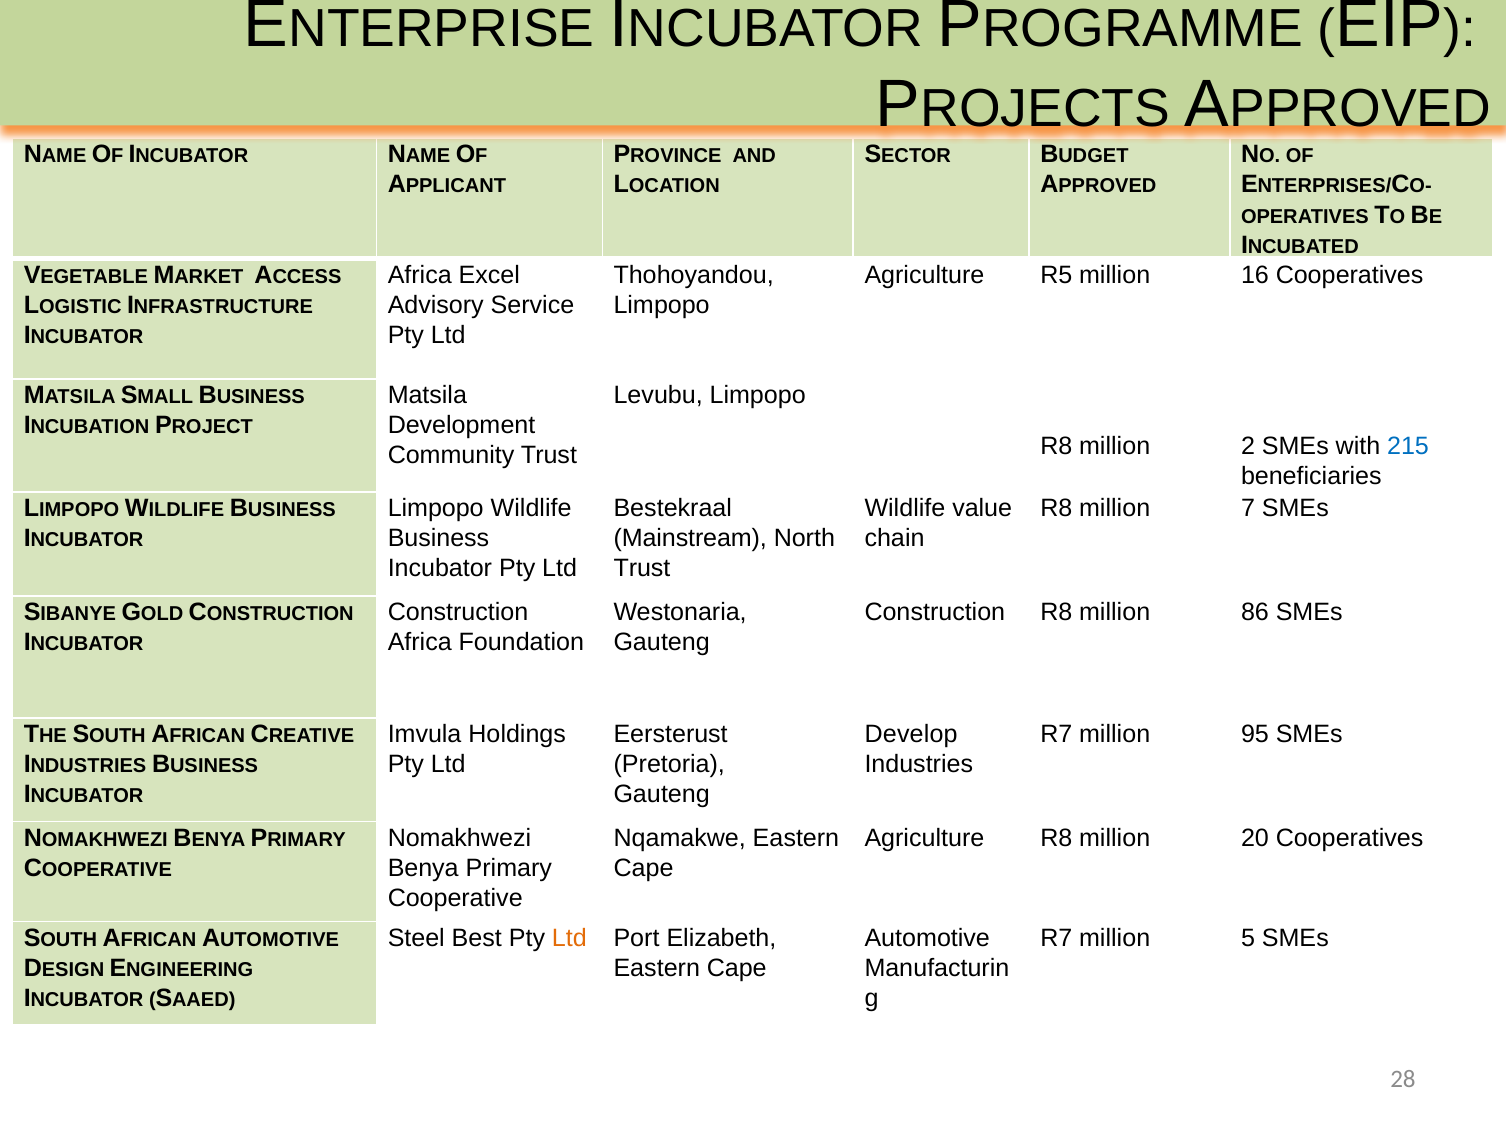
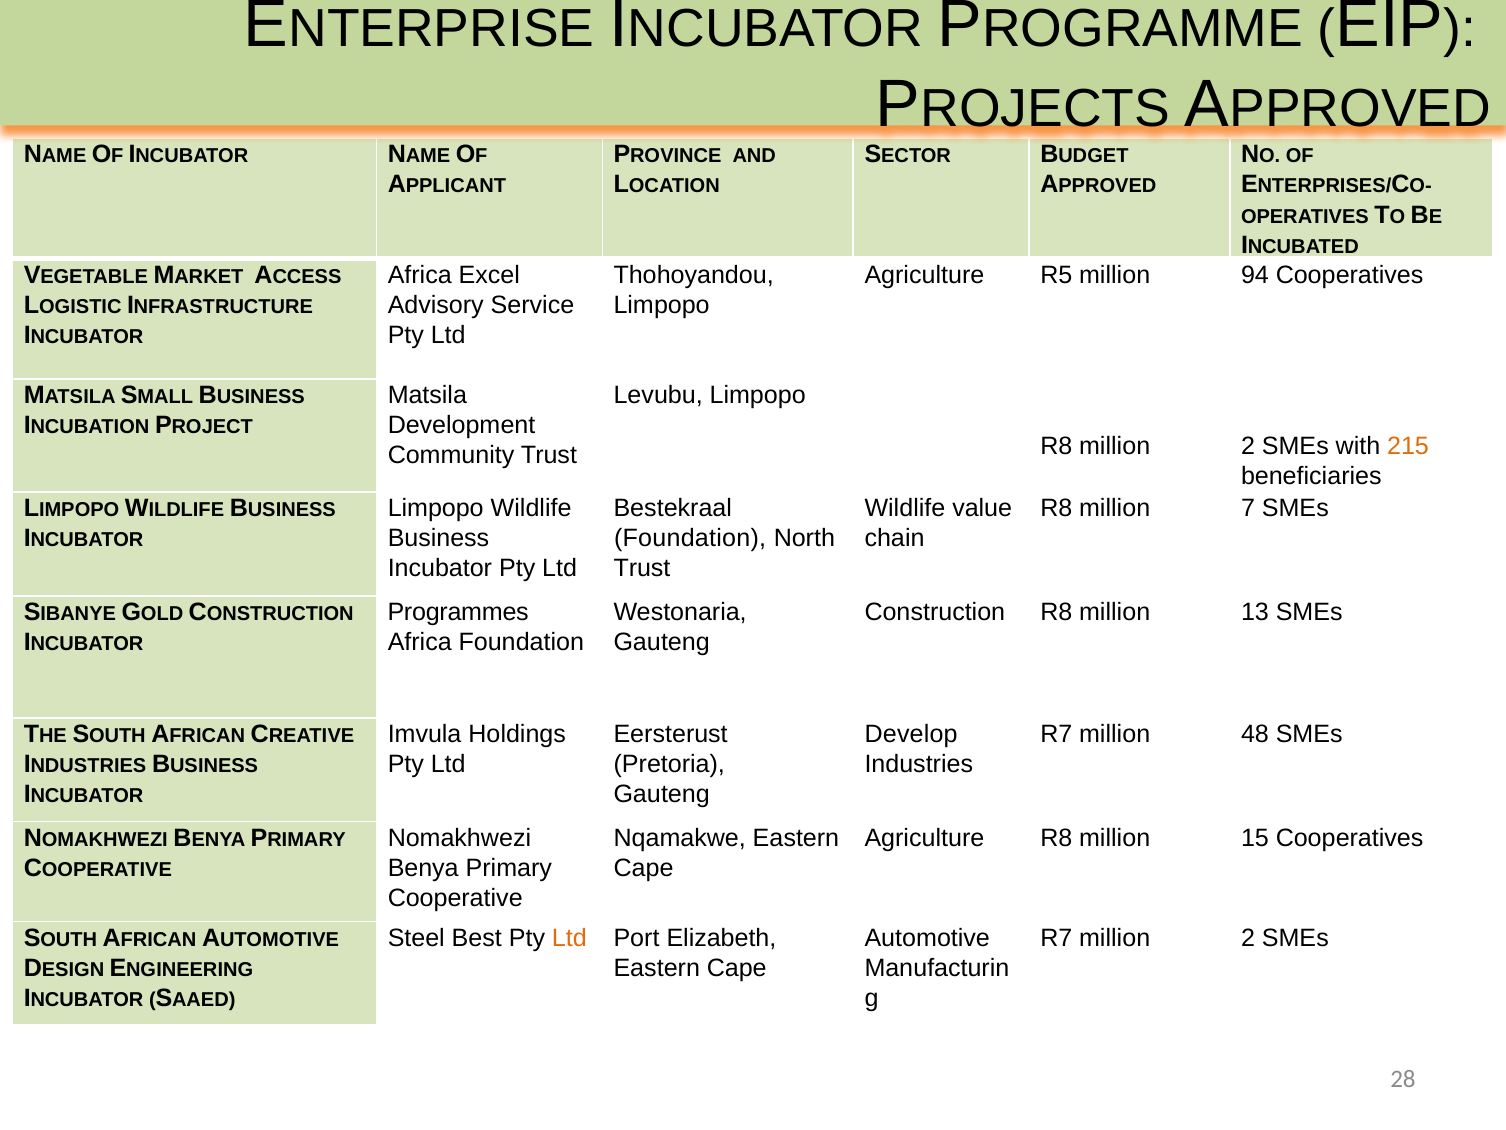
16: 16 -> 94 (1255, 275)
215 colour: blue -> orange (1408, 446)
Mainstream: Mainstream -> Foundation (690, 538)
Construction: Construction -> Programmes (458, 612)
86: 86 -> 13 (1255, 612)
95: 95 -> 48 (1255, 734)
20: 20 -> 15 (1255, 838)
R7 million 5: 5 -> 2 (1248, 938)
